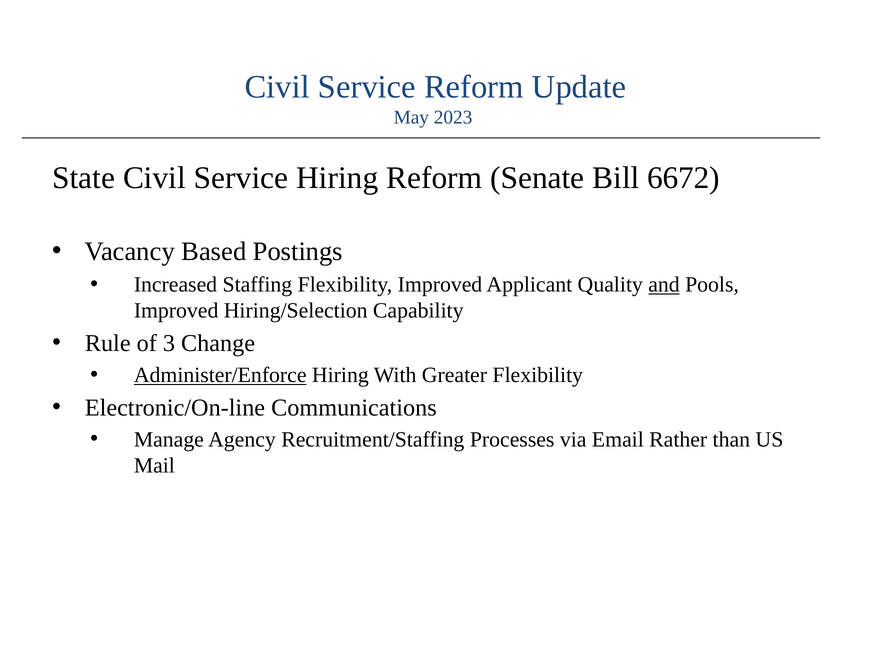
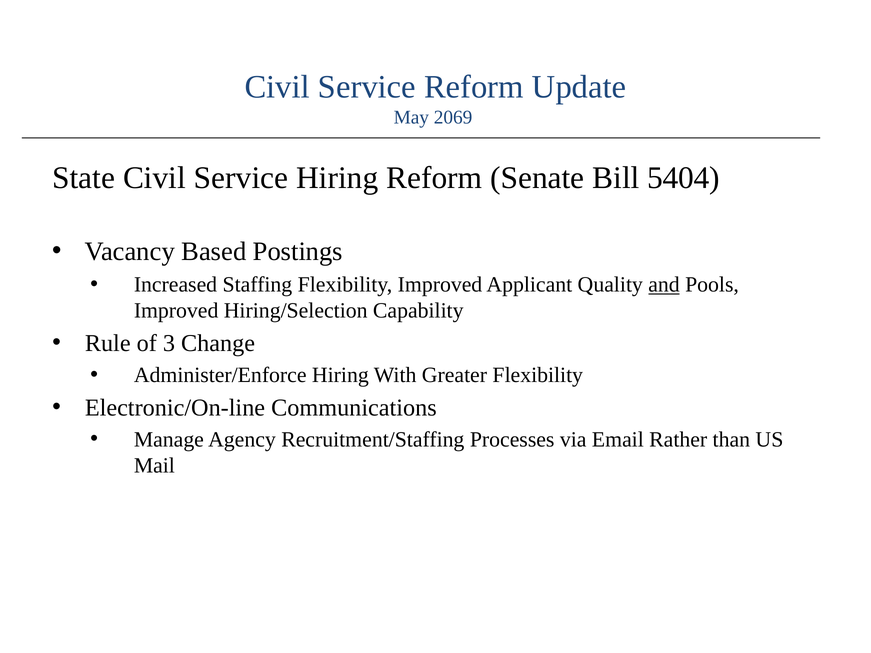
2023: 2023 -> 2069 (453, 117)
6672: 6672 -> 5404 (684, 178)
Administer/Enforce underline: present -> none (220, 375)
